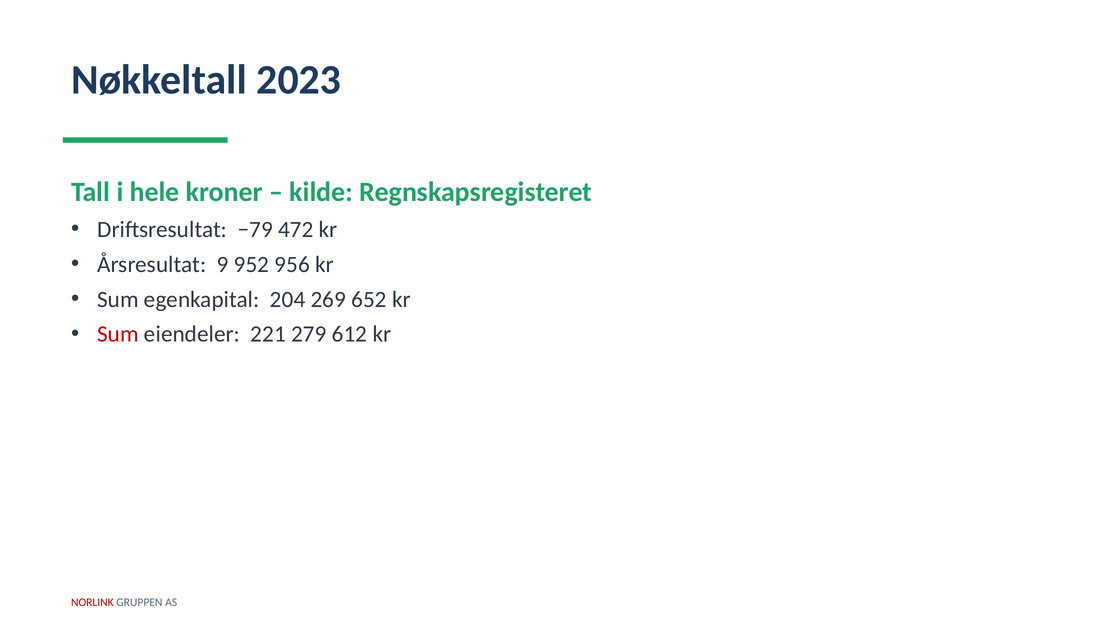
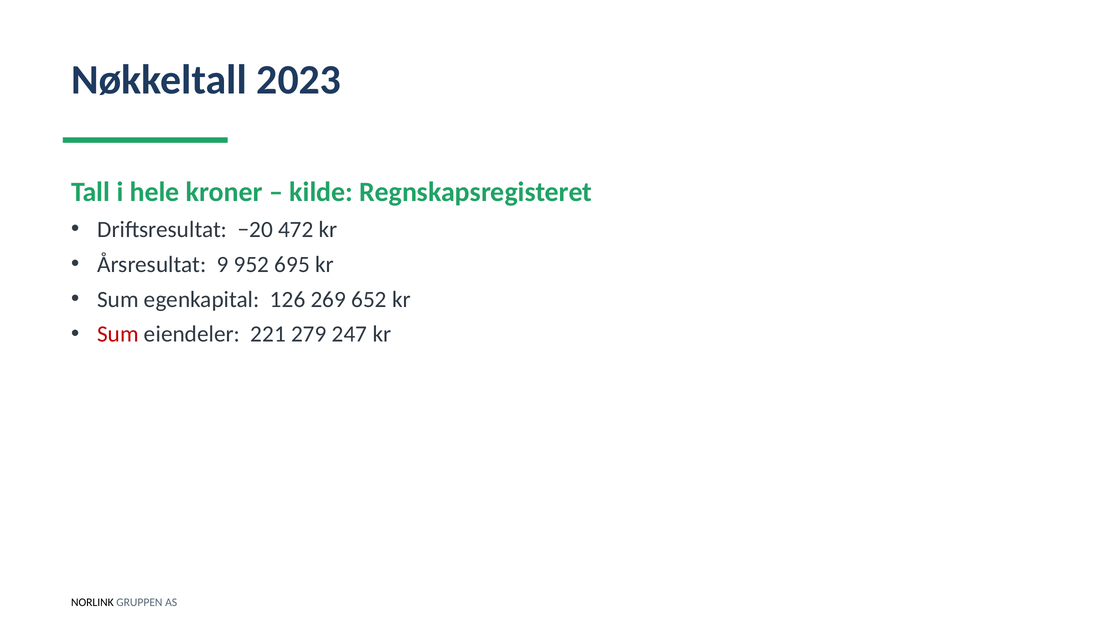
−79: −79 -> −20 (255, 230)
956: 956 -> 695 (292, 265)
204: 204 -> 126 (288, 300)
612: 612 -> 247 (349, 334)
NORLINK colour: red -> black (92, 603)
